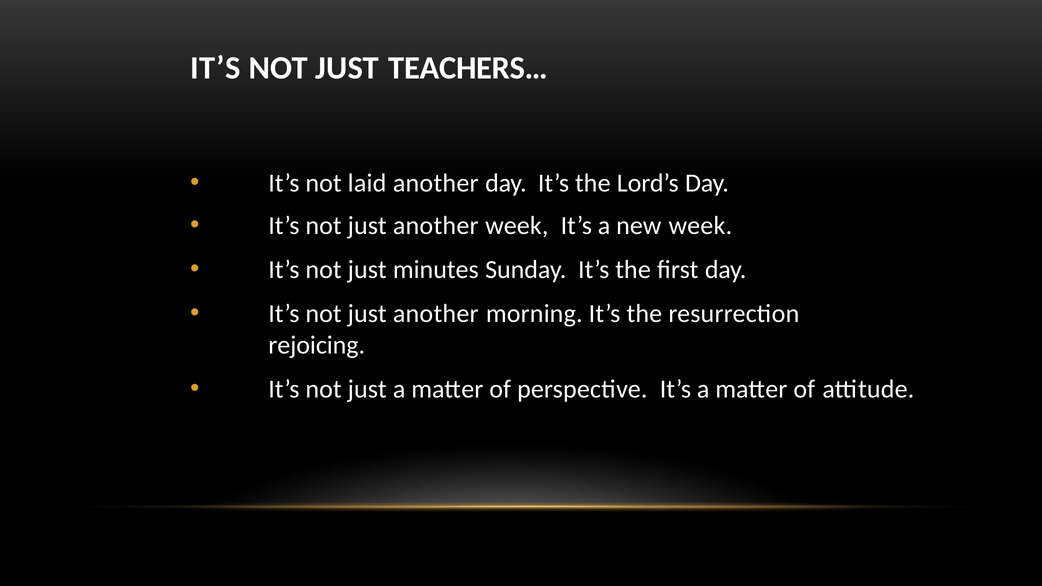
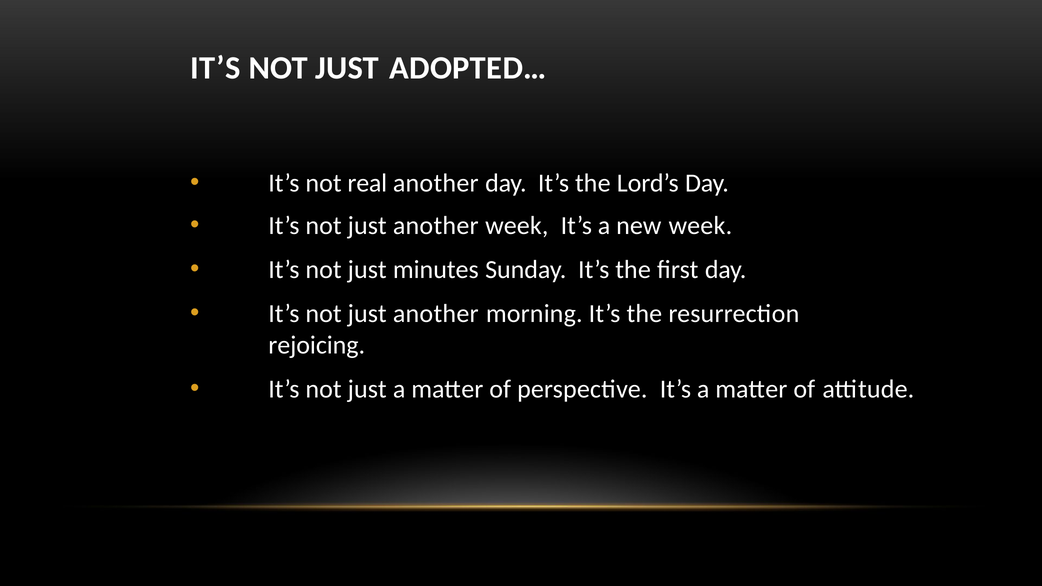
TEACHERS…: TEACHERS… -> ADOPTED… (468, 68)
laid: laid -> real (367, 183)
